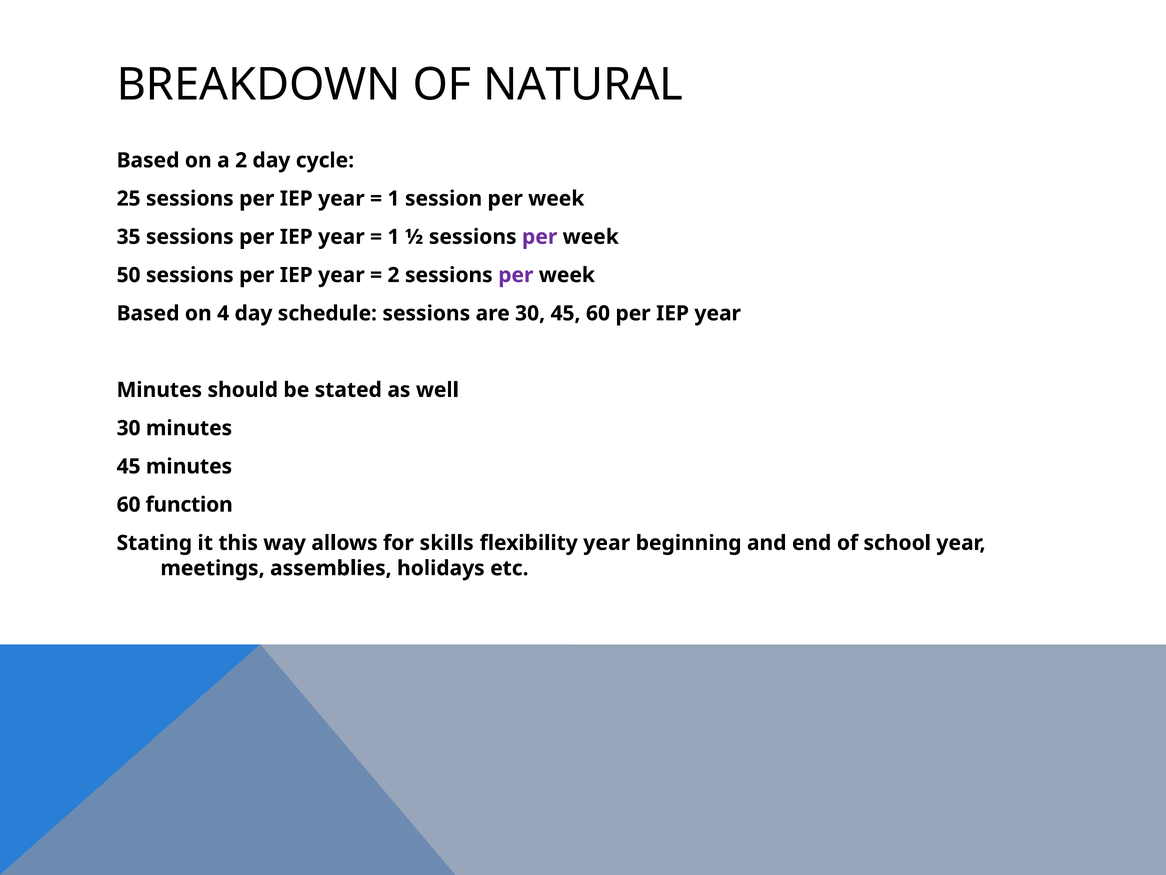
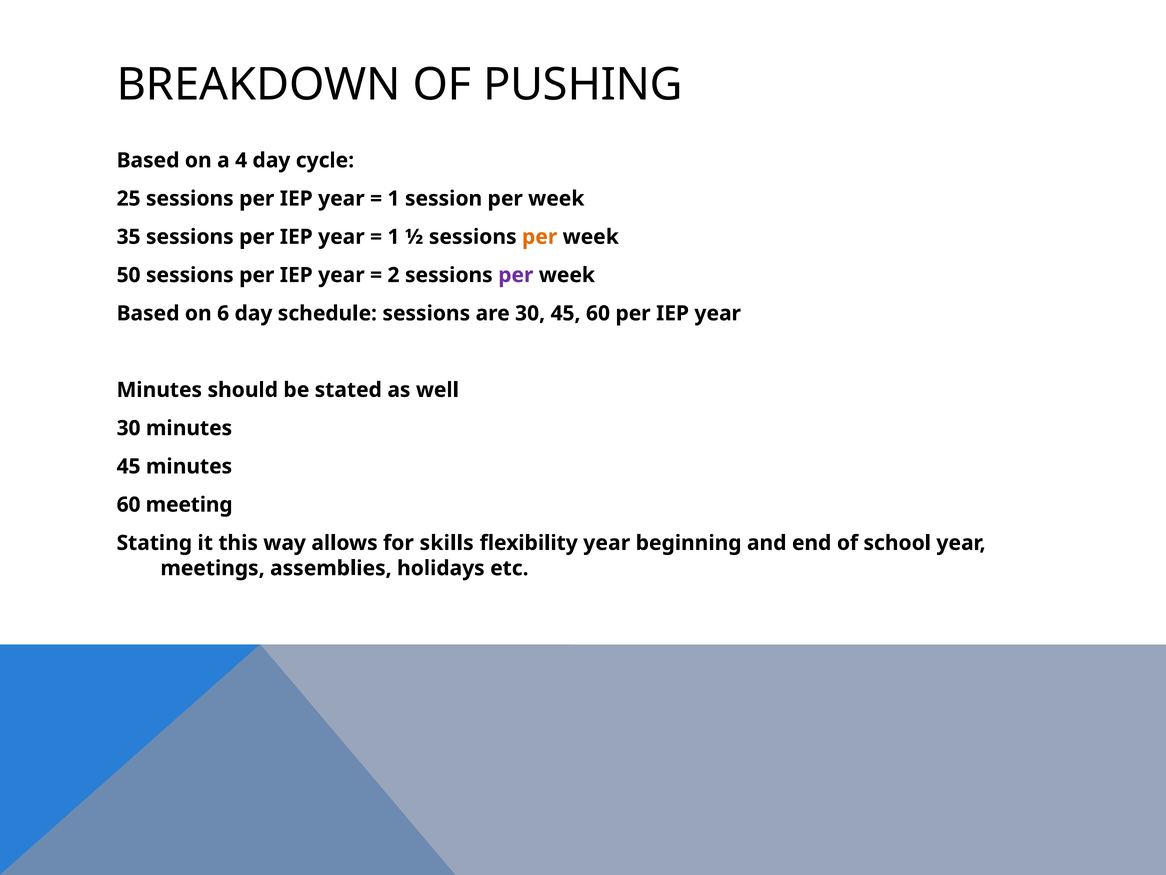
NATURAL: NATURAL -> PUSHING (583, 85)
a 2: 2 -> 4 (241, 160)
per colour: purple -> orange (540, 237)
4: 4 -> 6 (223, 313)
function: function -> meeting (189, 504)
